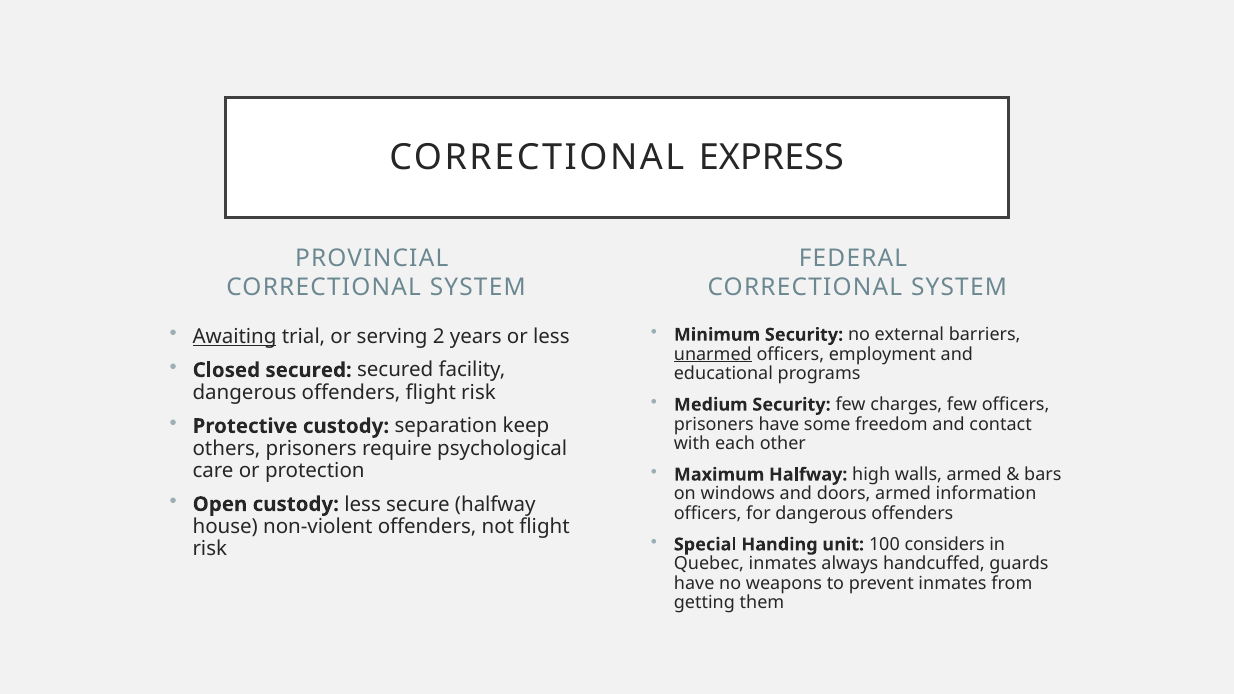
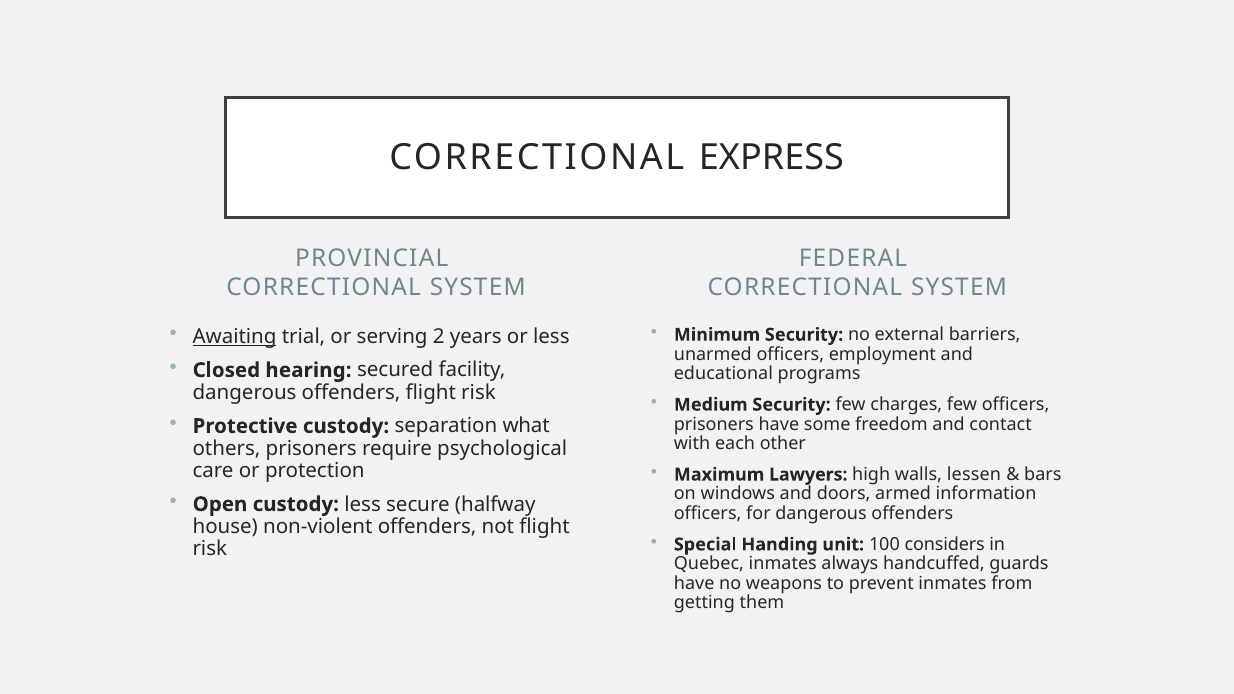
unarmed underline: present -> none (713, 354)
Closed secured: secured -> hearing (308, 370)
keep: keep -> what (526, 426)
Maximum Halfway: Halfway -> Lawyers (808, 475)
walls armed: armed -> lessen (974, 475)
